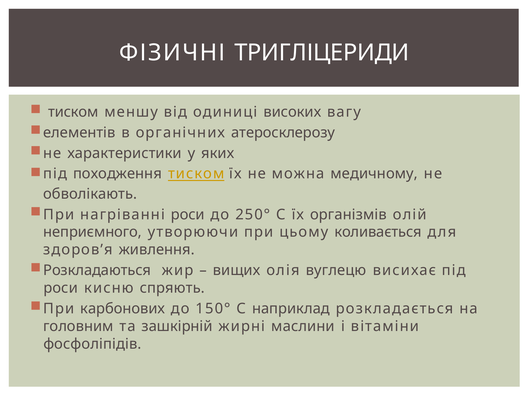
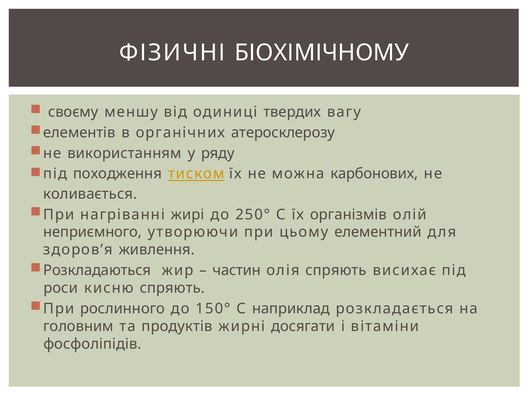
ТРИГЛІЦЕРИДИ: ТРИГЛІЦЕРИДИ -> БІОХІМІЧНОМУ (322, 53)
тиском: тиском -> своєму (73, 112)
високих: високих -> твердих (292, 112)
характеристики: характеристики -> використанням (124, 153)
яких: яких -> ряду (218, 153)
медичному: медичному -> карбонових (374, 174)
обволікають: обволікають -> коливається (90, 194)
нагріванні роси: роси -> жирі (188, 214)
коливається: коливається -> елементний (378, 232)
вищих: вищих -> частин (237, 270)
олія вуглецю: вуглецю -> спряють (336, 270)
карбонових: карбонових -> рослинного (123, 308)
зашкірній: зашкірній -> продуктів (177, 326)
маслини: маслини -> досягати (303, 326)
